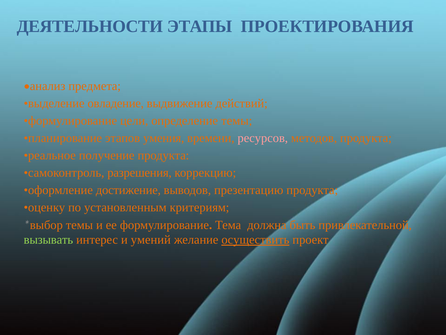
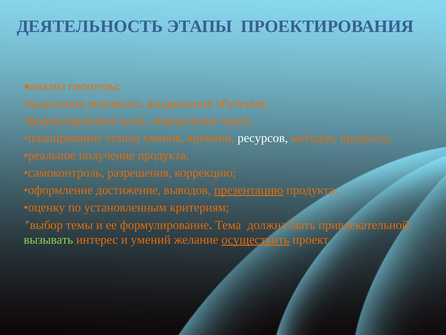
ДЕЯТЕЛЬНОСТИ: ДЕЯТЕЛЬНОСТИ -> ДЕЯТЕЛЬНОСТЬ (90, 27)
предмета: предмета -> гипотезы (95, 86)
овладение: овладение -> основного (116, 103)
действий: действий -> обучения (242, 103)
определение темы: темы -> через (237, 120)
ресурсов colour: pink -> white (263, 138)
презентацию underline: none -> present (249, 190)
